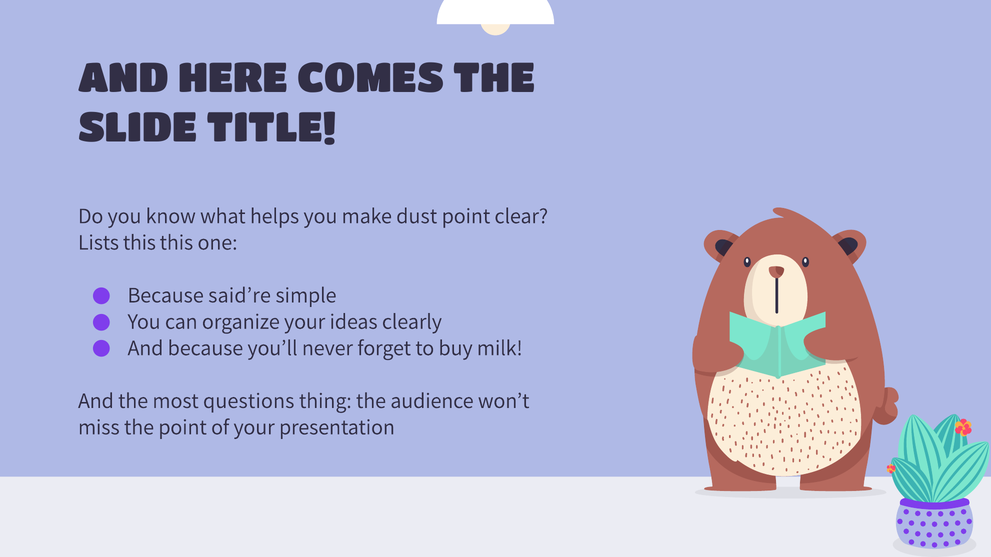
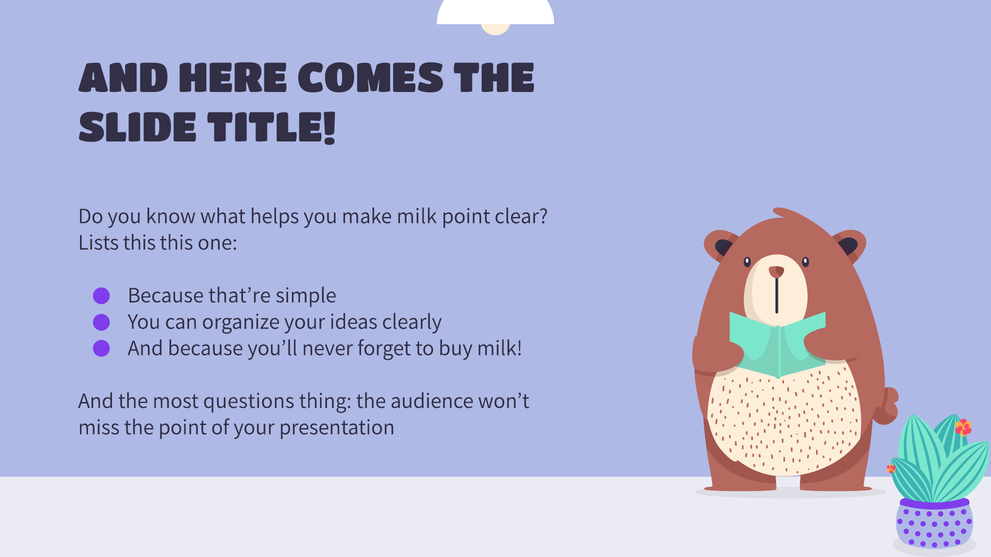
make dust: dust -> milk (417, 216)
said’re: said’re -> that’re (240, 295)
